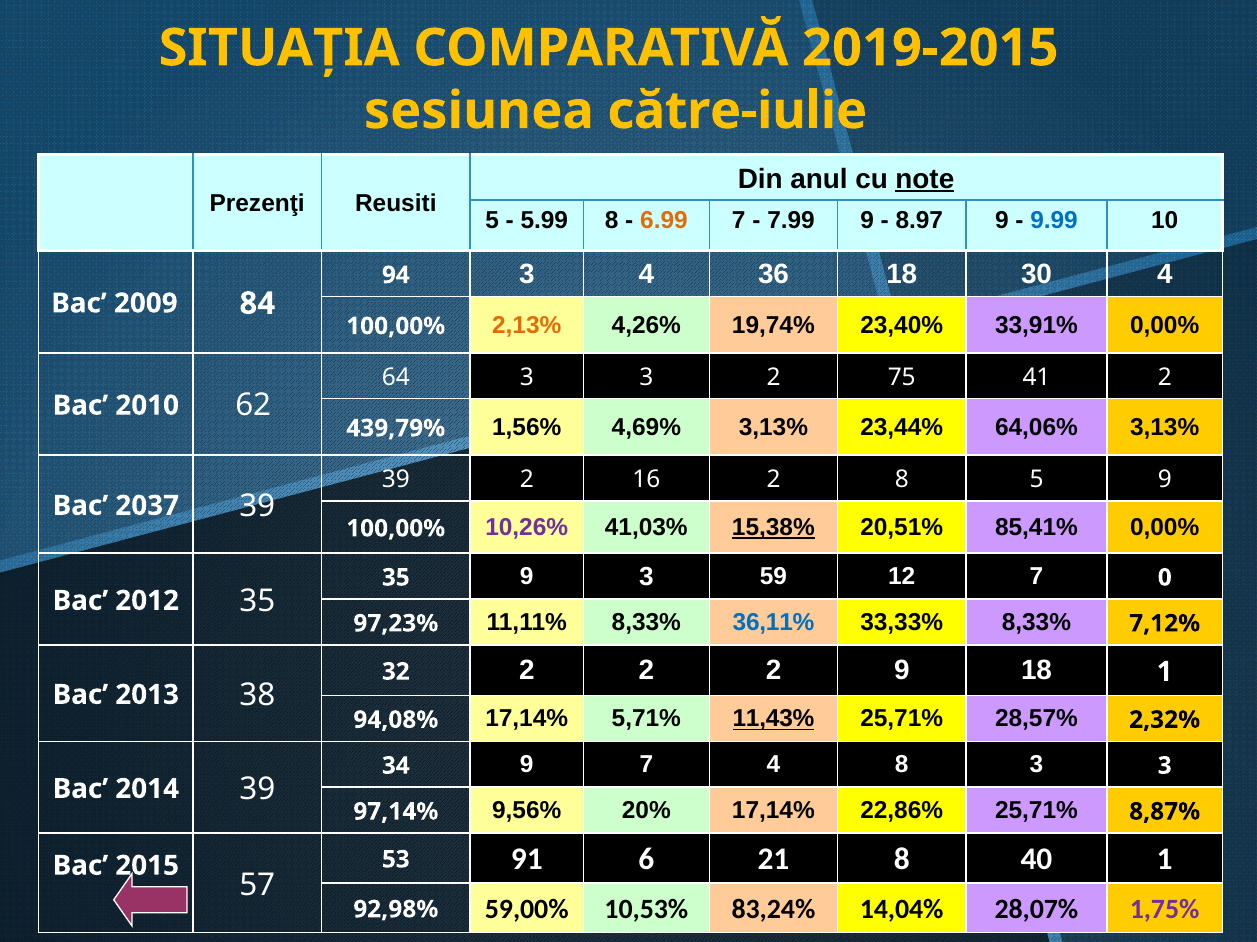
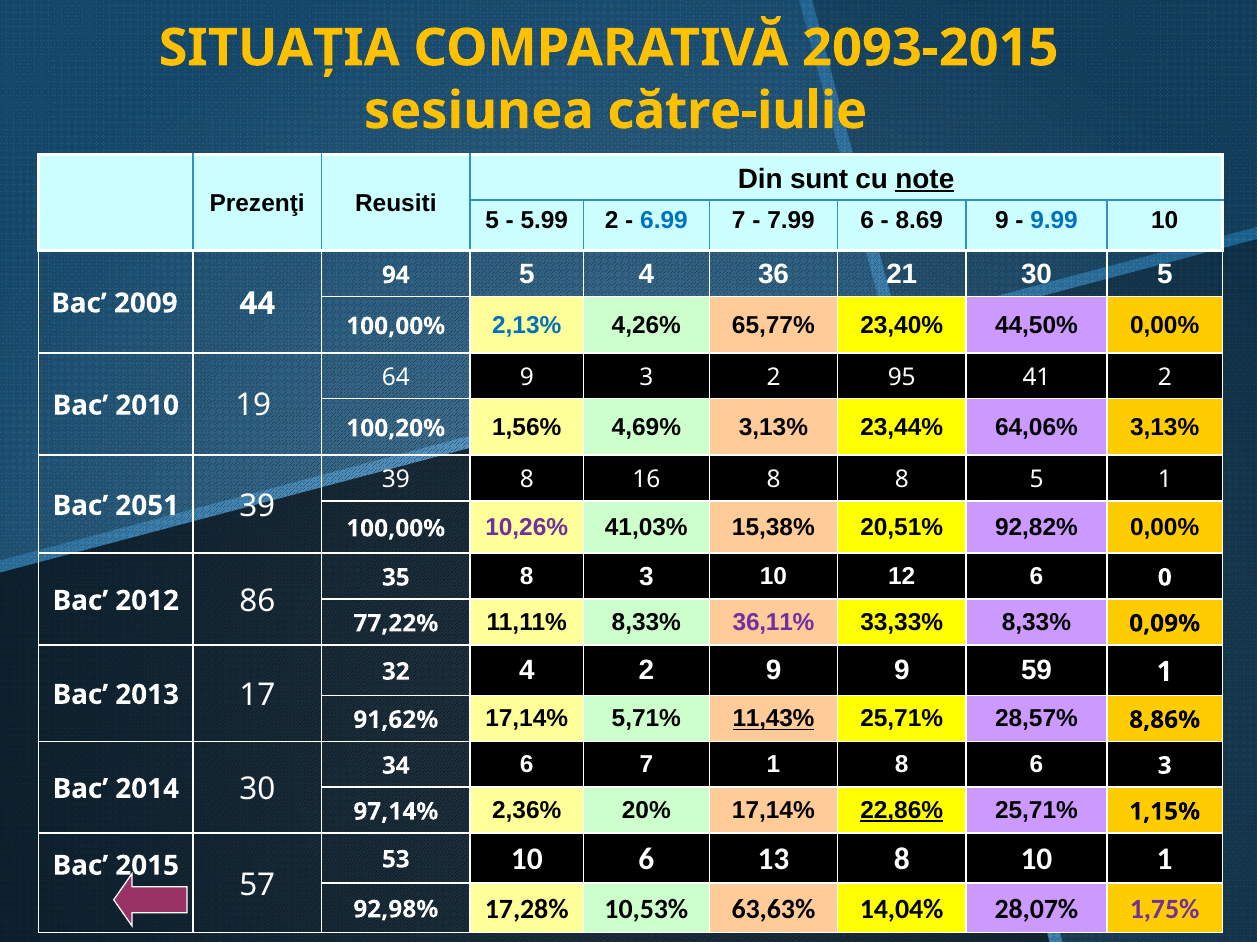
2019-2015: 2019-2015 -> 2093-2015 (930, 48)
anul: anul -> sunt (819, 179)
5.99 8: 8 -> 2 (612, 221)
6.99 colour: orange -> blue (664, 221)
7.99 9: 9 -> 6 (867, 221)
8.97: 8.97 -> 8.69 (919, 221)
94 3: 3 -> 5 (527, 274)
36 18: 18 -> 21 (902, 274)
30 4: 4 -> 5 (1165, 274)
84: 84 -> 44 (257, 304)
2,13% colour: orange -> blue (527, 325)
19,74%: 19,74% -> 65,77% (773, 325)
33,91%: 33,91% -> 44,50% (1036, 325)
64 3: 3 -> 9 (527, 377)
75: 75 -> 95 (902, 377)
62: 62 -> 19 (253, 406)
439,79%: 439,79% -> 100,20% (396, 429)
39 2: 2 -> 8 (527, 480)
16 2: 2 -> 8 (774, 480)
5 9: 9 -> 1 (1165, 480)
2037: 2037 -> 2051 (147, 506)
15,38% underline: present -> none (773, 528)
85,41%: 85,41% -> 92,82% (1036, 528)
35 9: 9 -> 8 (527, 577)
3 59: 59 -> 10 (773, 577)
12 7: 7 -> 6 (1036, 577)
2012 35: 35 -> 86 (257, 601)
97,23%: 97,23% -> 77,22% (396, 624)
36,11% colour: blue -> purple (774, 623)
7,12%: 7,12% -> 0,09% (1165, 624)
32 2: 2 -> 4 (527, 671)
2: 2 -> 9 (774, 671)
9 18: 18 -> 59 (1037, 671)
38: 38 -> 17 (257, 695)
94,08%: 94,08% -> 91,62% (396, 720)
2,32%: 2,32% -> 8,86% (1165, 720)
34 9: 9 -> 6 (527, 765)
7 4: 4 -> 1 (773, 765)
8 3: 3 -> 6 (1036, 765)
2014 39: 39 -> 30 (257, 790)
9,56%: 9,56% -> 2,36% (527, 811)
22,86% underline: none -> present (902, 811)
8,87%: 8,87% -> 1,15% (1165, 812)
53 91: 91 -> 10 (527, 860)
21: 21 -> 13 (773, 860)
8 40: 40 -> 10 (1036, 860)
59,00%: 59,00% -> 17,28% (527, 910)
83,24%: 83,24% -> 63,63% (773, 910)
